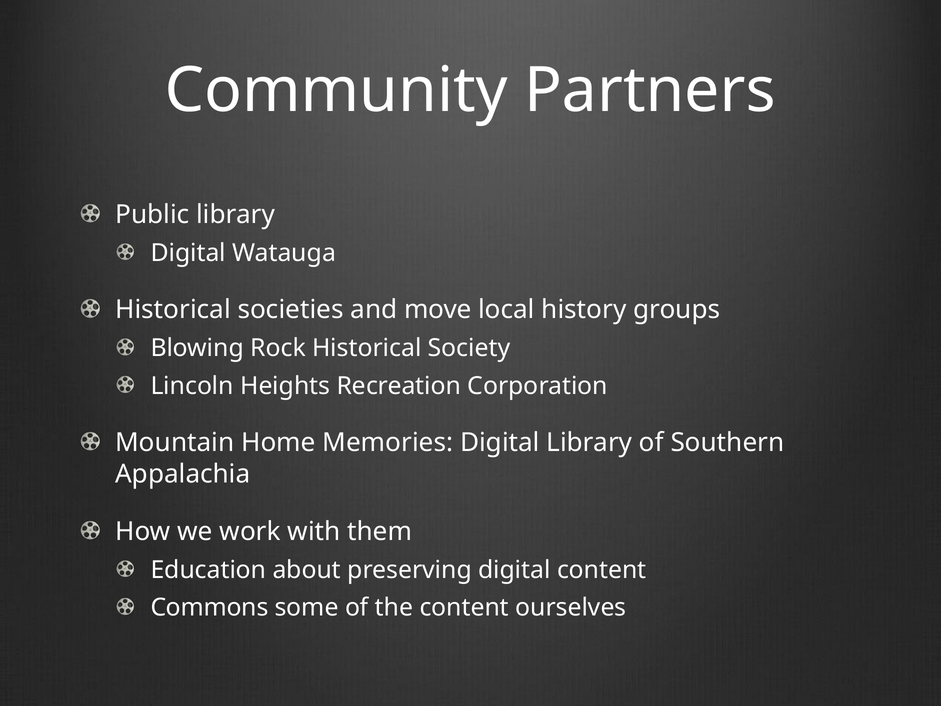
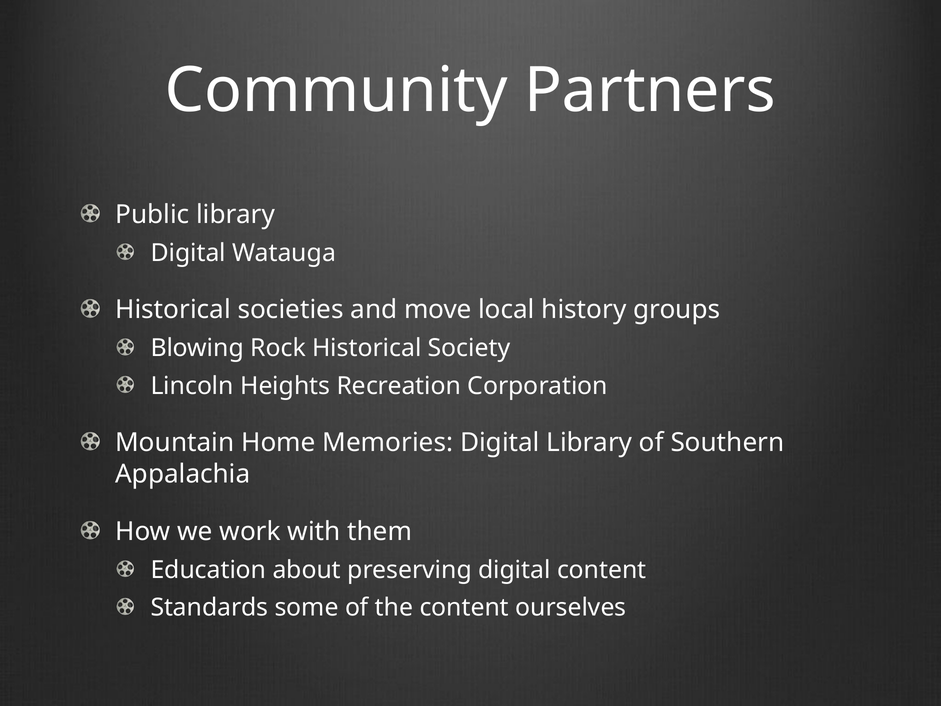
Commons: Commons -> Standards (209, 607)
